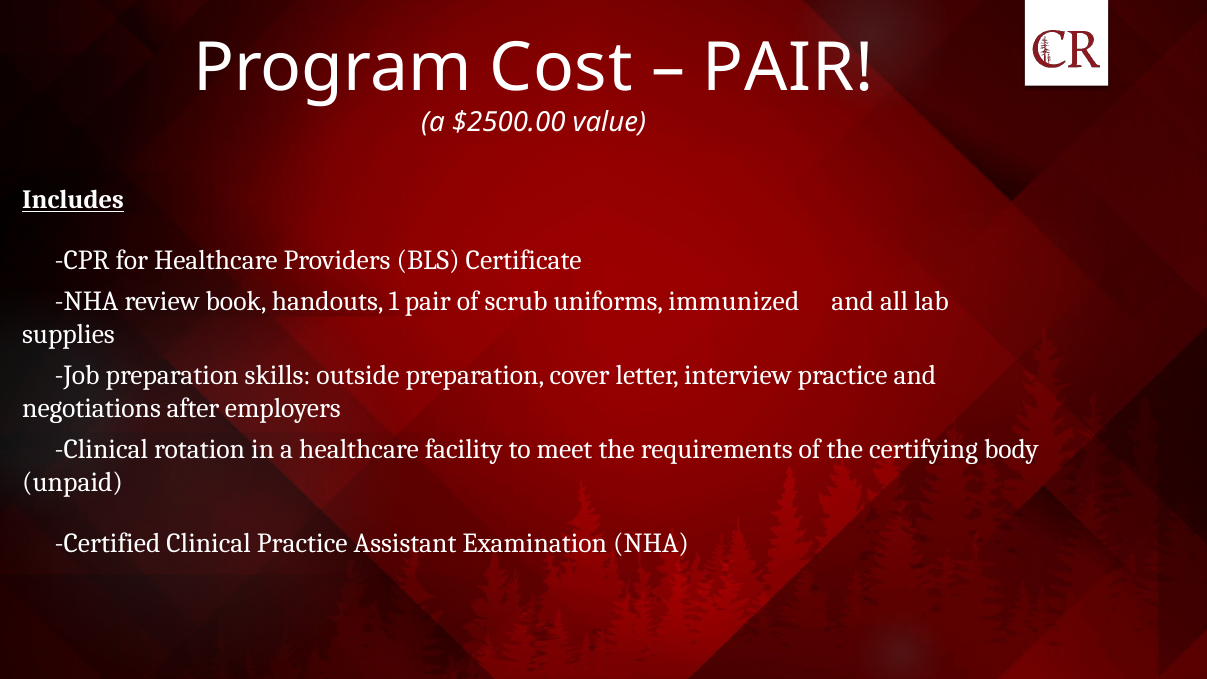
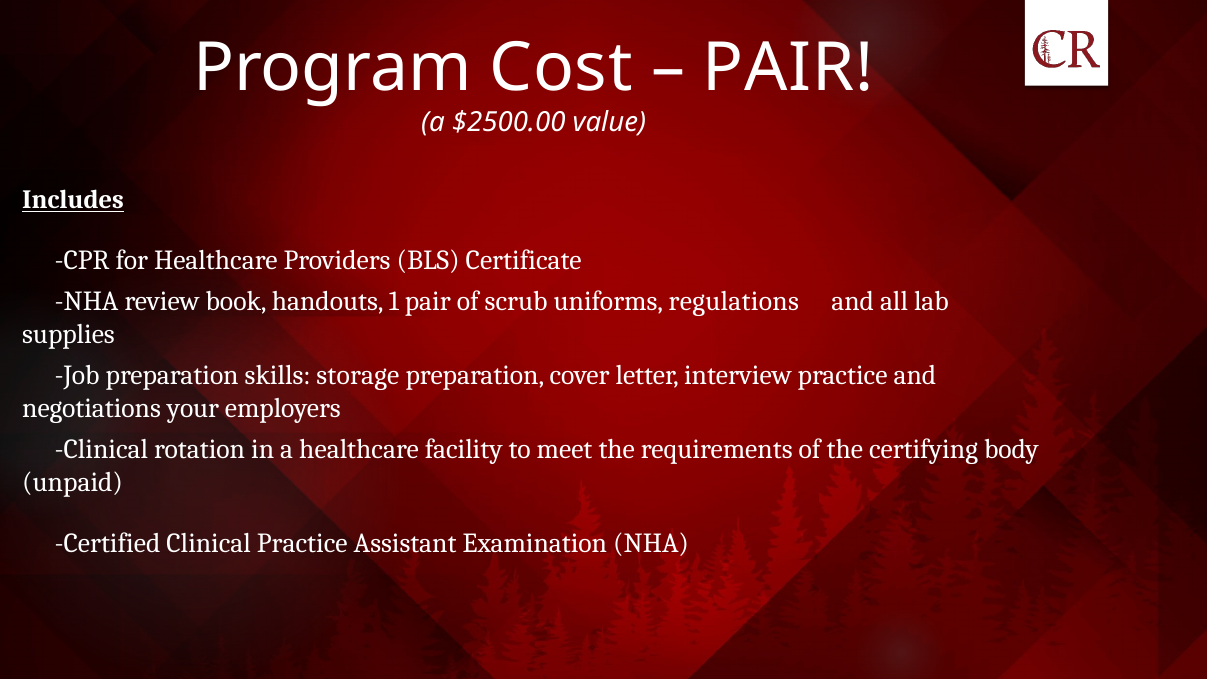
immunized: immunized -> regulations (734, 301)
outside: outside -> storage (358, 375)
after: after -> your (193, 408)
